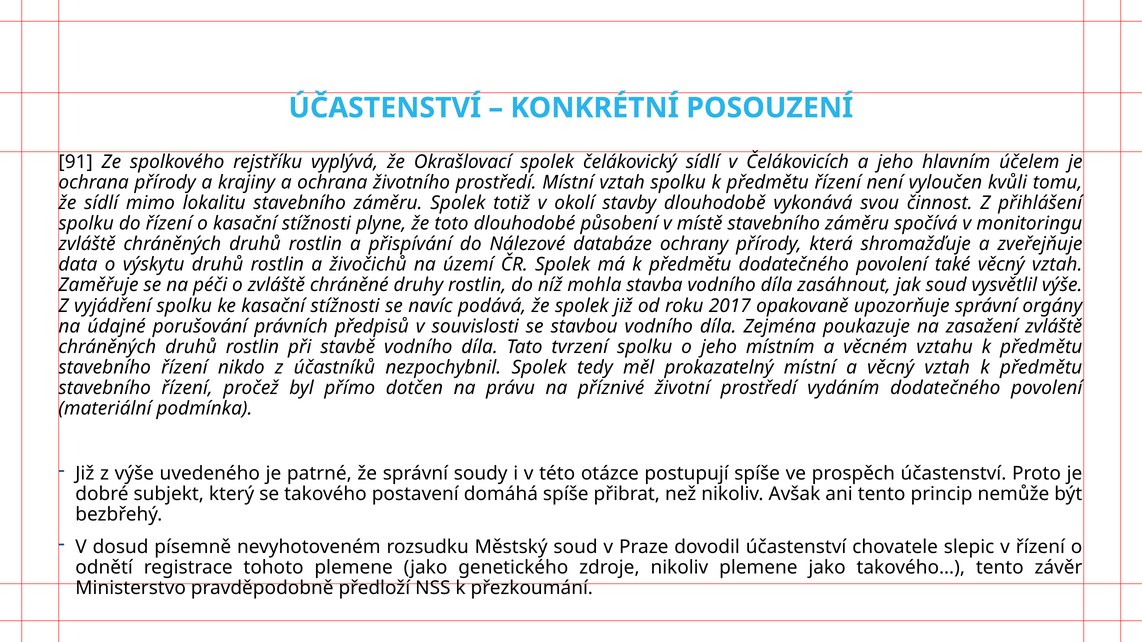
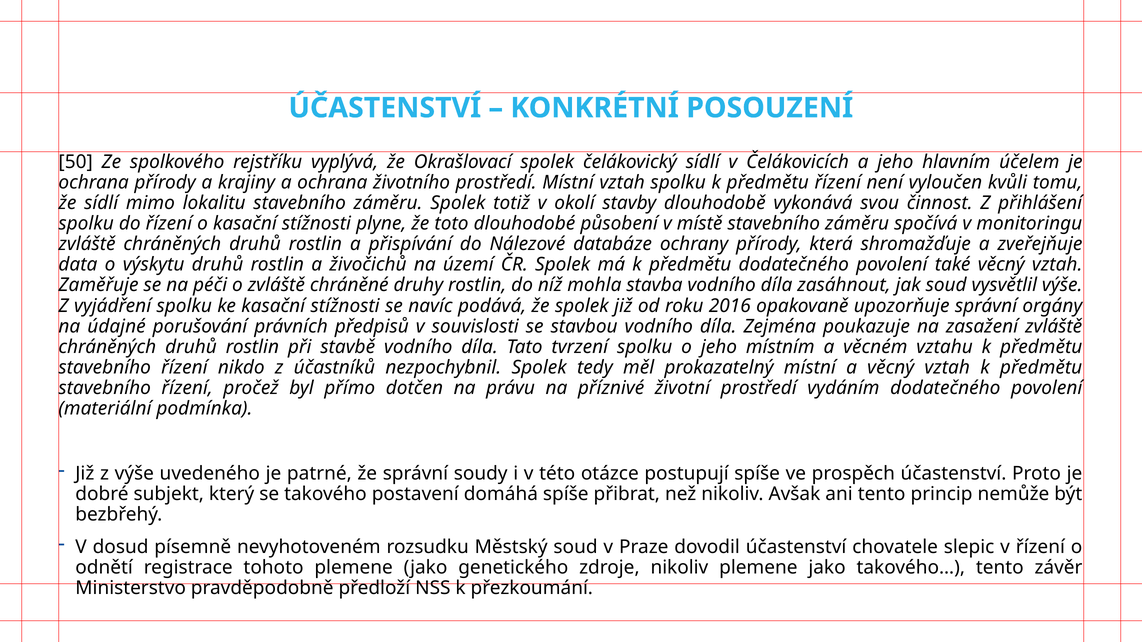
91: 91 -> 50 (76, 162)
2017: 2017 -> 2016 (730, 306)
